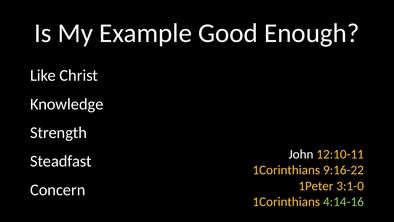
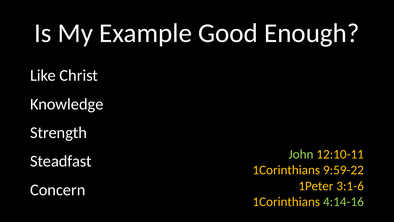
John colour: white -> light green (301, 154)
9:16-22: 9:16-22 -> 9:59-22 (343, 170)
3:1-0: 3:1-0 -> 3:1-6 (350, 186)
